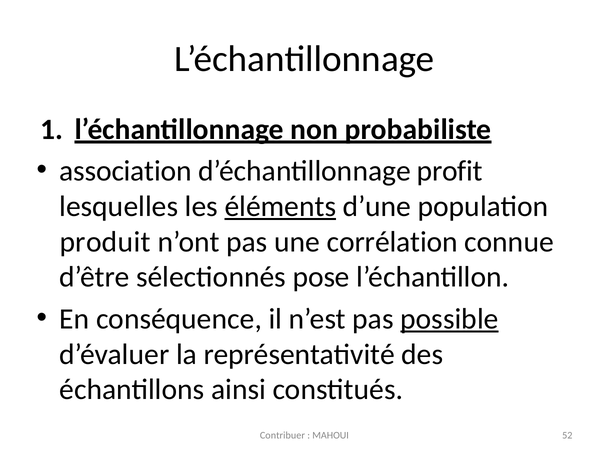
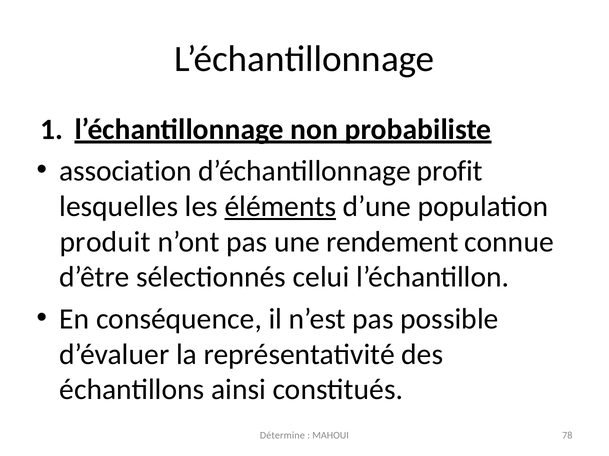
corrélation: corrélation -> rendement (392, 242)
pose: pose -> celui (321, 278)
possible underline: present -> none (449, 319)
Contribuer: Contribuer -> Détermine (282, 436)
52: 52 -> 78 (567, 436)
